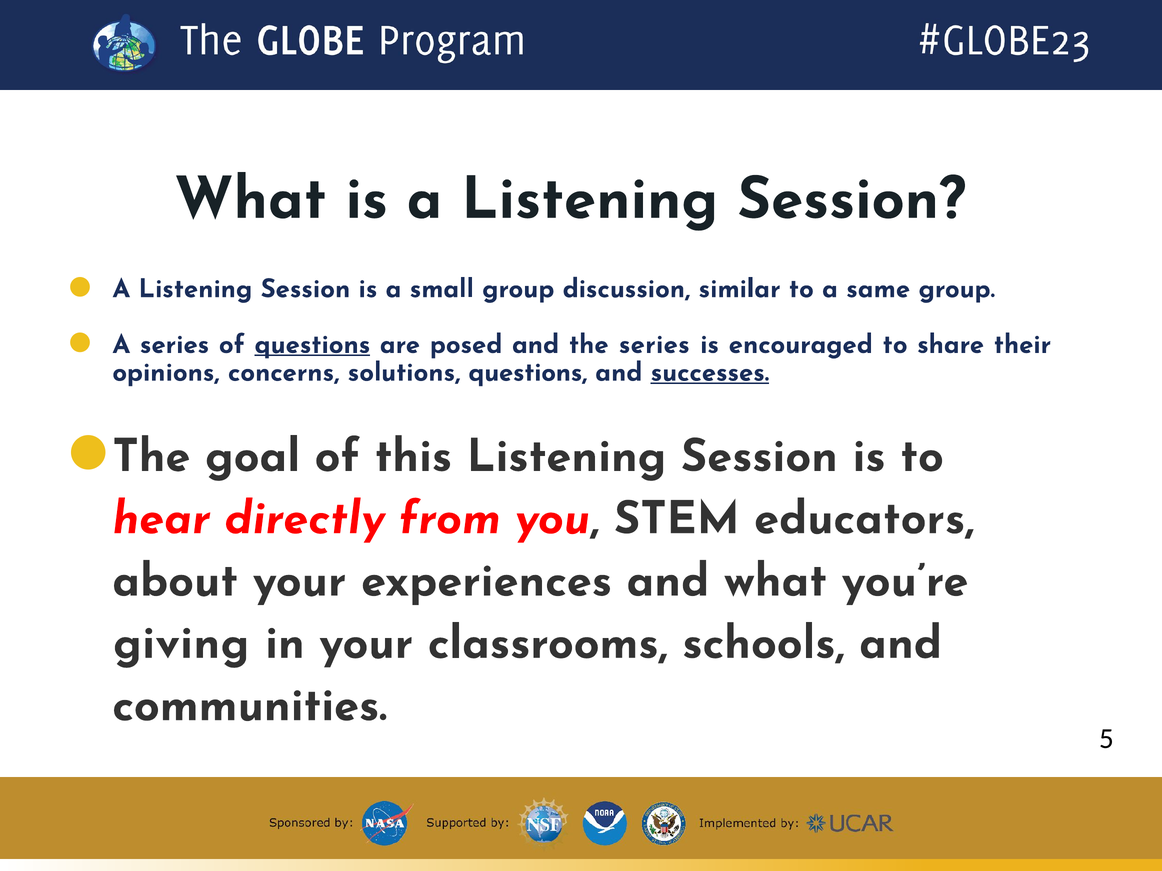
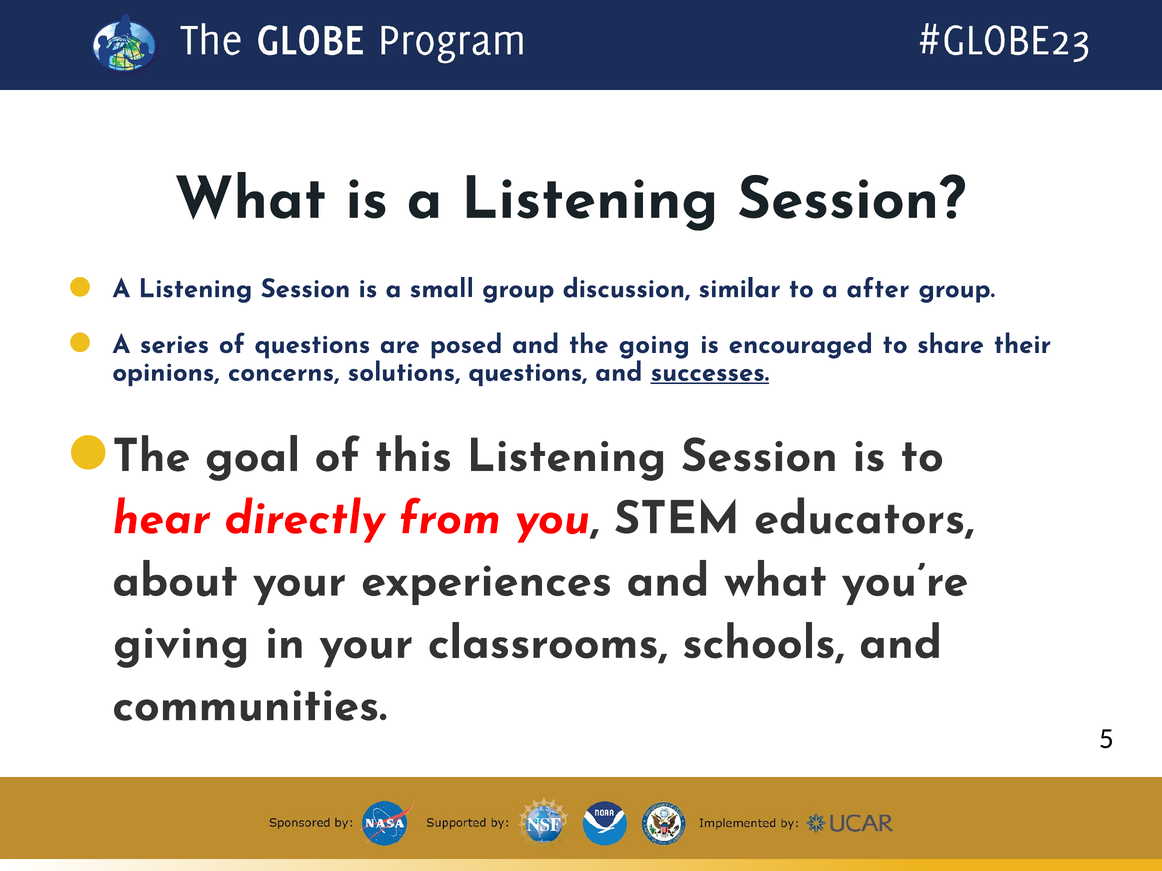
same: same -> after (878, 289)
questions underline: present -> none (312, 345)
the series: series -> going (654, 345)
